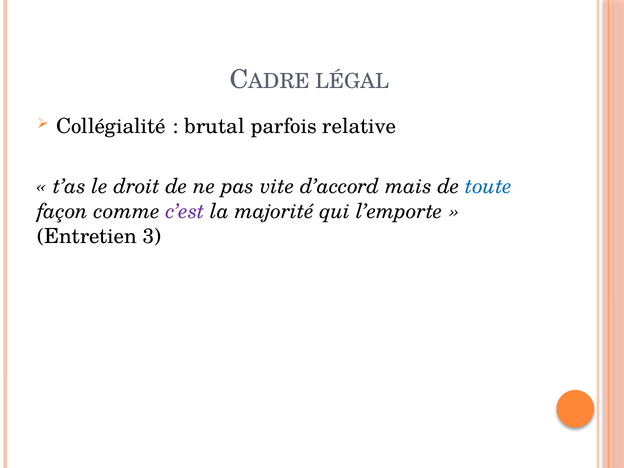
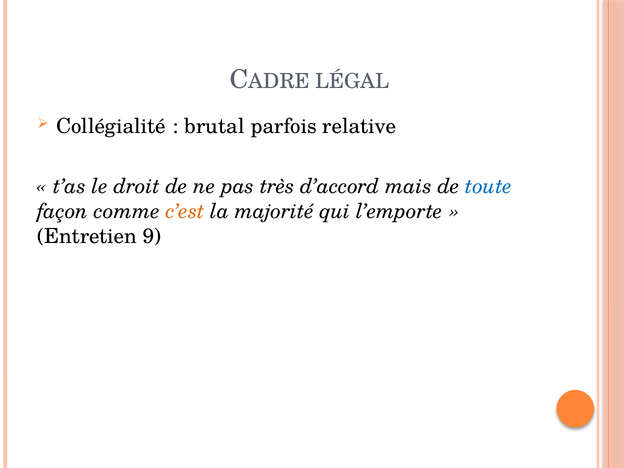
vite: vite -> très (277, 187)
c’est colour: purple -> orange (185, 212)
3: 3 -> 9 (152, 236)
